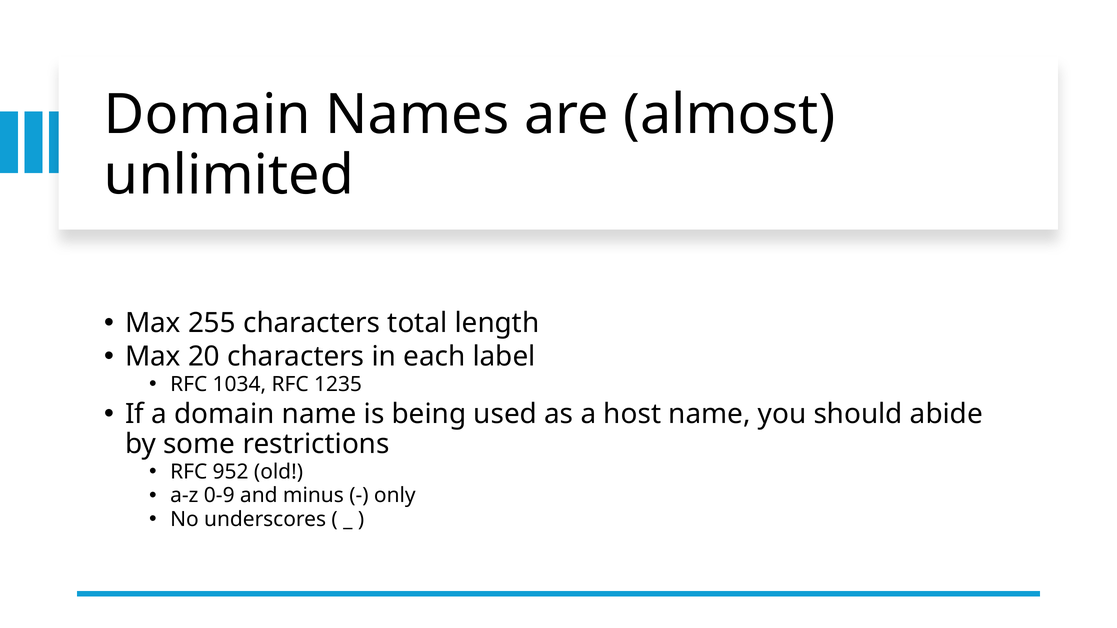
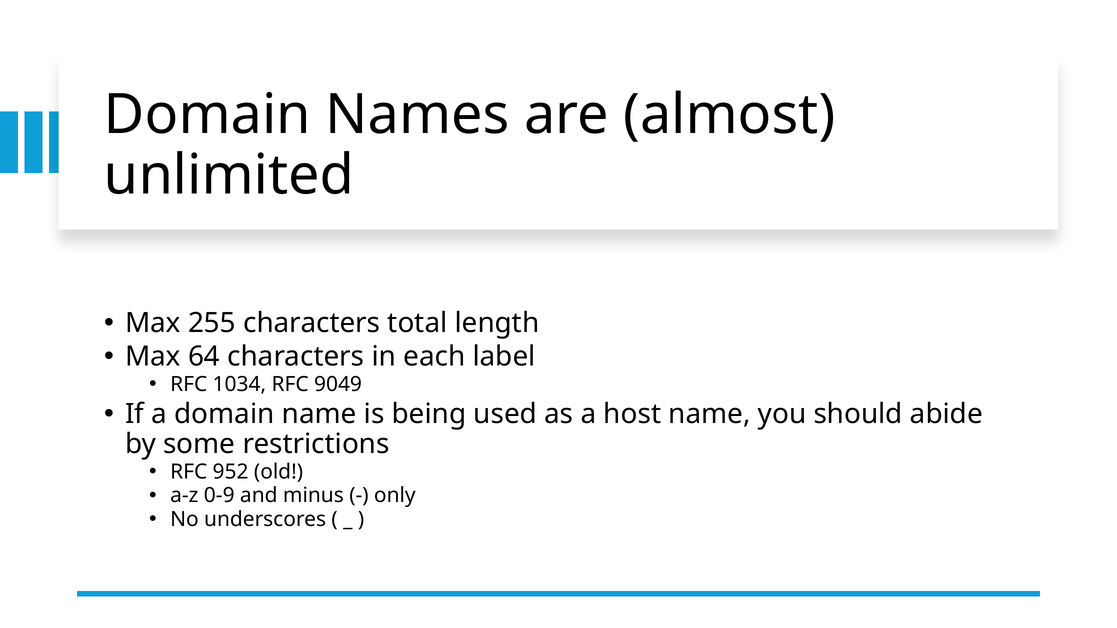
20: 20 -> 64 (204, 357)
1235: 1235 -> 9049 (338, 384)
